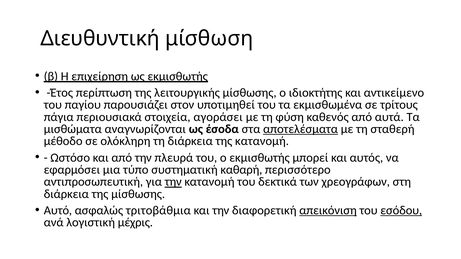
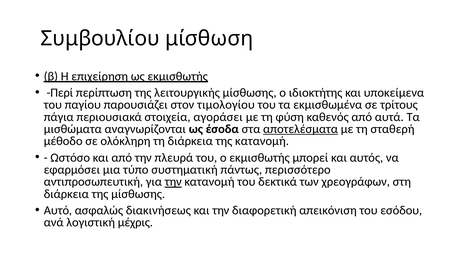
Διευθυντική: Διευθυντική -> Συμβουλίου (100, 39)
Έτος: Έτος -> Περί (60, 93)
αντικείμενο: αντικείμενο -> υποκείμενα (394, 93)
υποτιμηθεί: υποτιμηθεί -> τιμολογίου (226, 105)
καθαρή: καθαρή -> πάντως (241, 170)
τριτοβάθμια: τριτοβάθμια -> διακινήσεως (158, 211)
απεικόνιση underline: present -> none (328, 211)
εσόδου underline: present -> none (401, 211)
